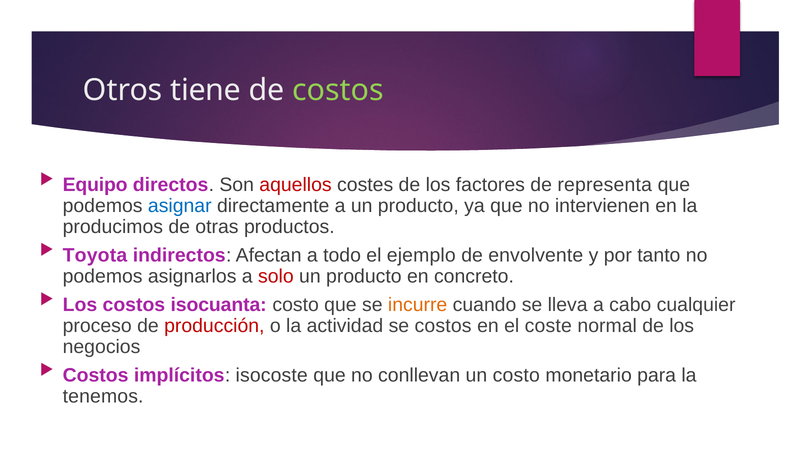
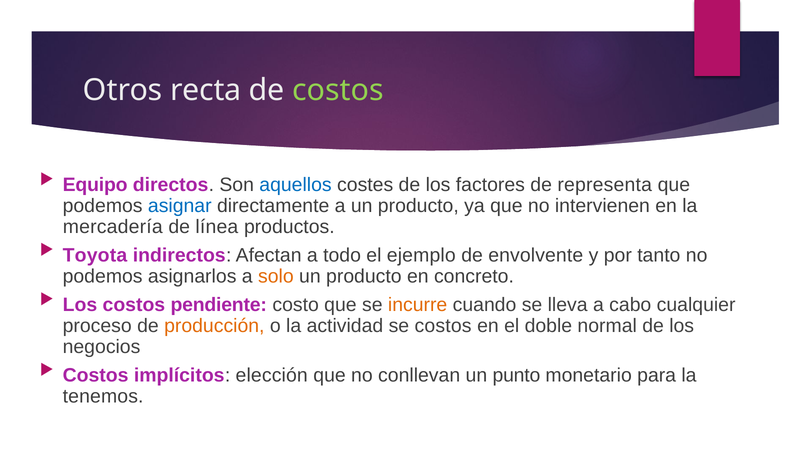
tiene: tiene -> recta (206, 90)
aquellos colour: red -> blue (296, 185)
producimos: producimos -> mercadería (113, 227)
otras: otras -> línea (217, 227)
solo colour: red -> orange (276, 277)
isocuanta: isocuanta -> pendiente (219, 305)
producción colour: red -> orange (214, 326)
coste: coste -> doble (548, 326)
isocoste: isocoste -> elección (272, 376)
un costo: costo -> punto (516, 376)
